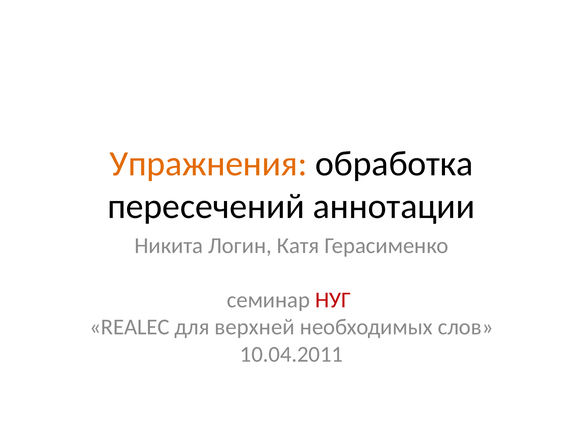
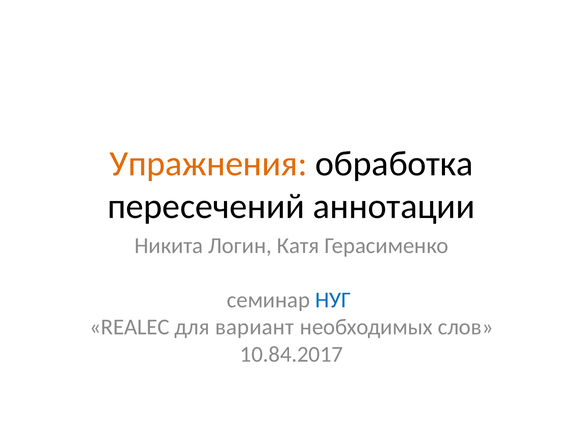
НУГ colour: red -> blue (333, 300)
верхней: верхней -> вариант (255, 327)
10.04.2011: 10.04.2011 -> 10.84.2017 (291, 354)
